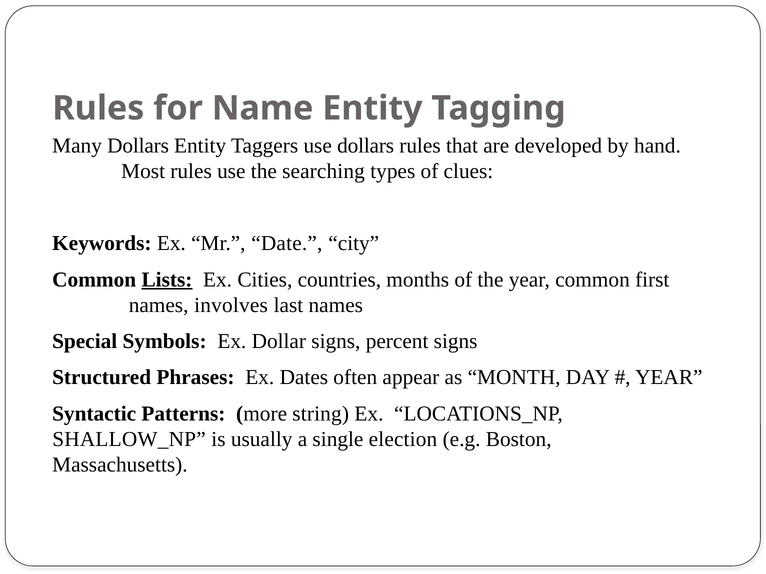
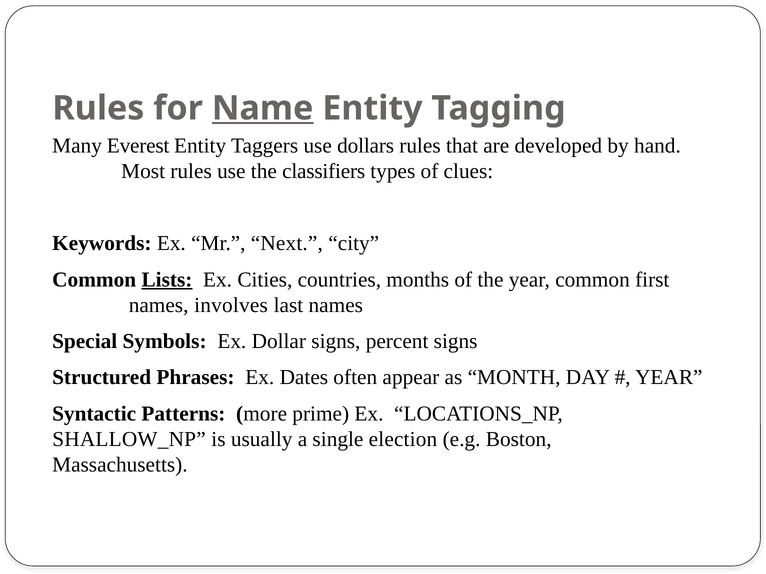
Name underline: none -> present (263, 108)
Many Dollars: Dollars -> Everest (138, 146)
searching: searching -> classifiers (324, 171)
Date: Date -> Next (287, 244)
string: string -> prime (321, 414)
